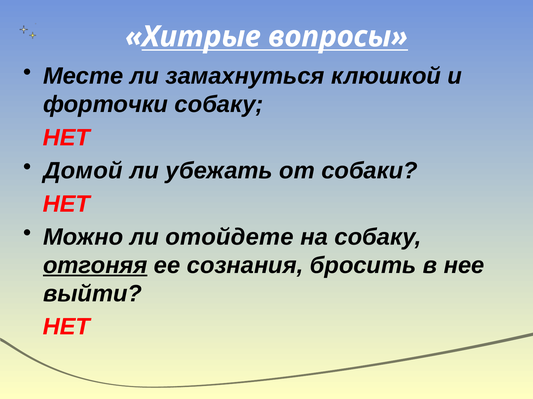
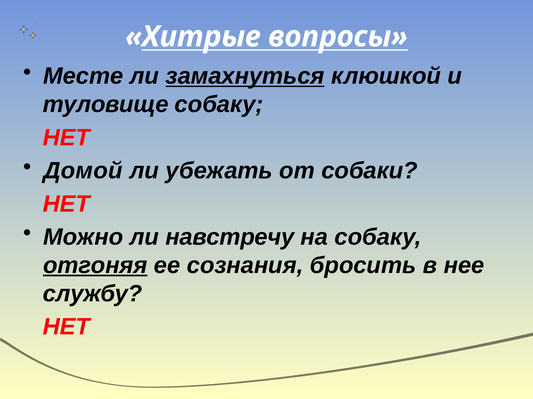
замахнуться underline: none -> present (245, 76)
форточки: форточки -> туловище (106, 105)
отойдете: отойдете -> навстречу (230, 237)
выйти: выйти -> службу (93, 294)
